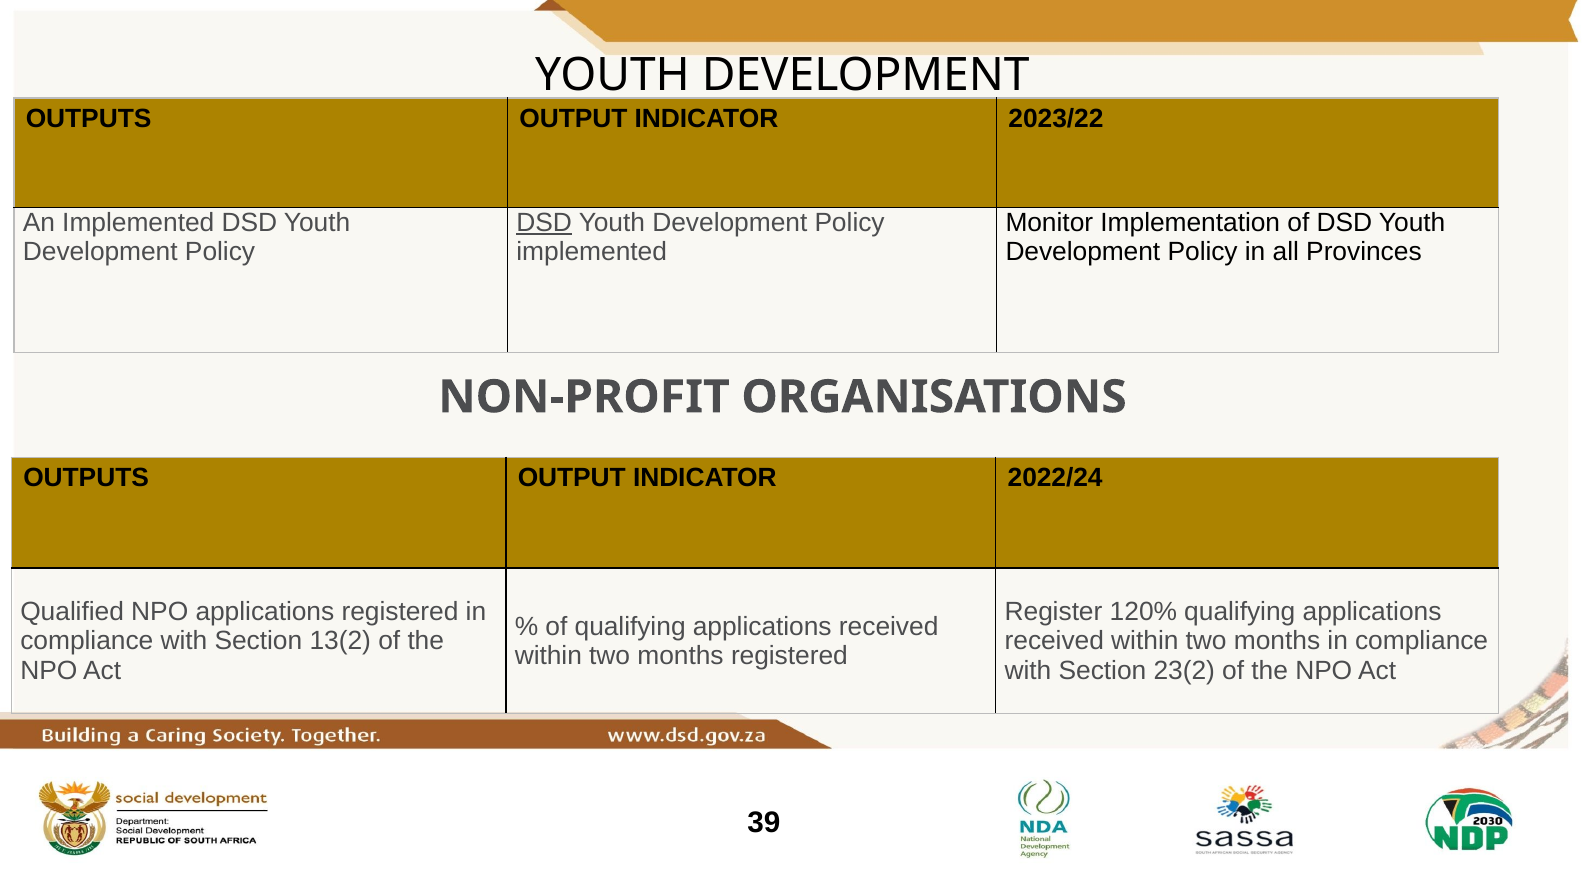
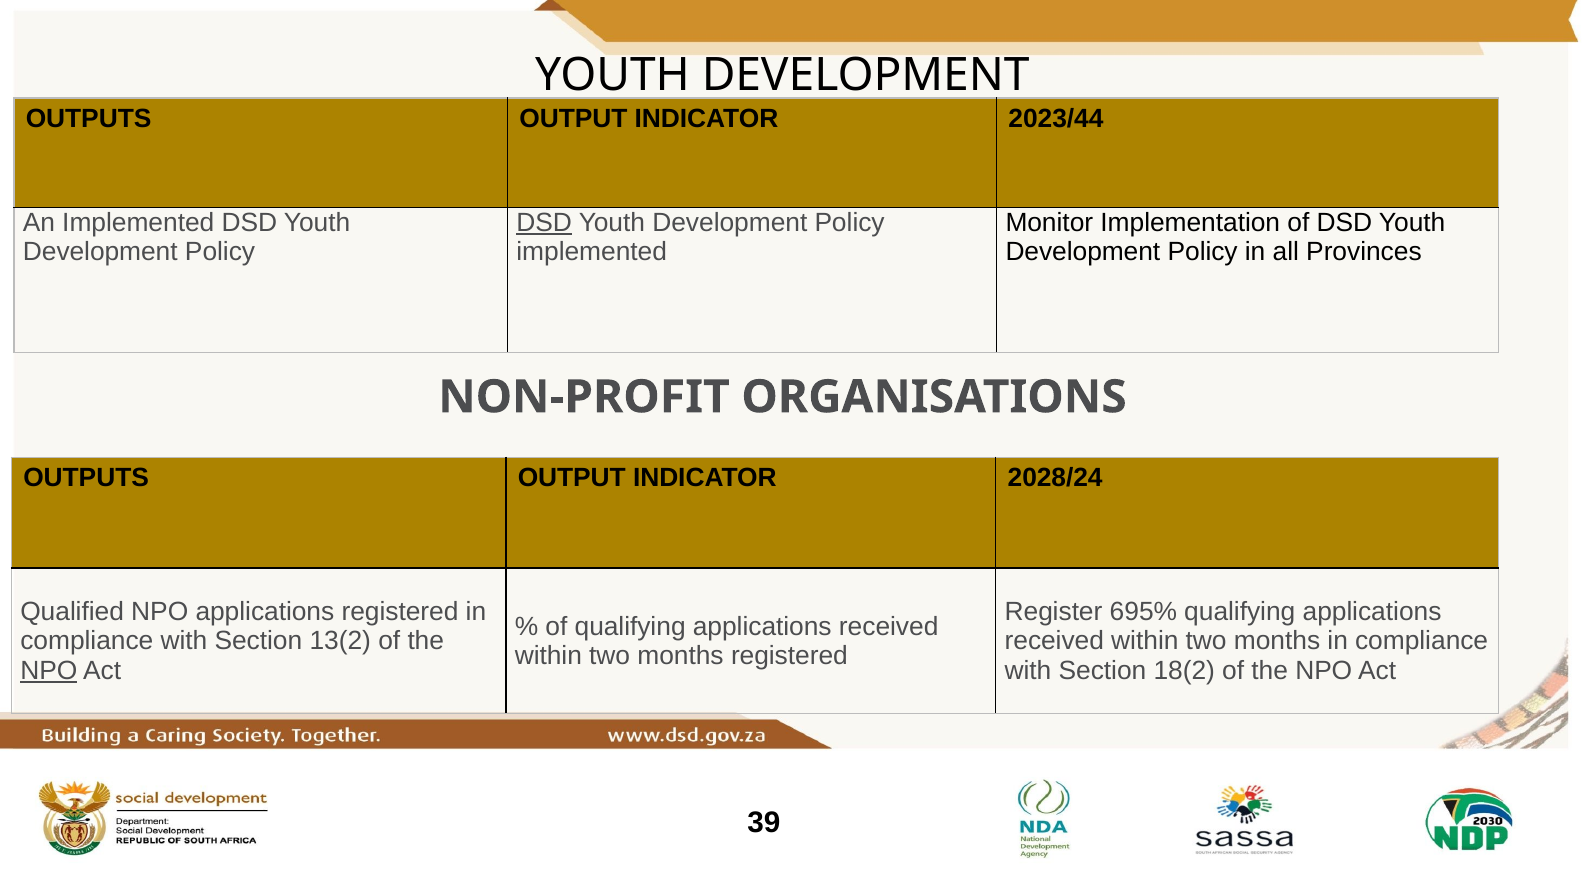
2023/22: 2023/22 -> 2023/44 (1056, 119)
2022/24: 2022/24 -> 2028/24 (1055, 479)
120%: 120% -> 695% (1143, 612)
NPO underline: none -> present (49, 671)
23(2: 23(2 -> 18(2 (1184, 671)
